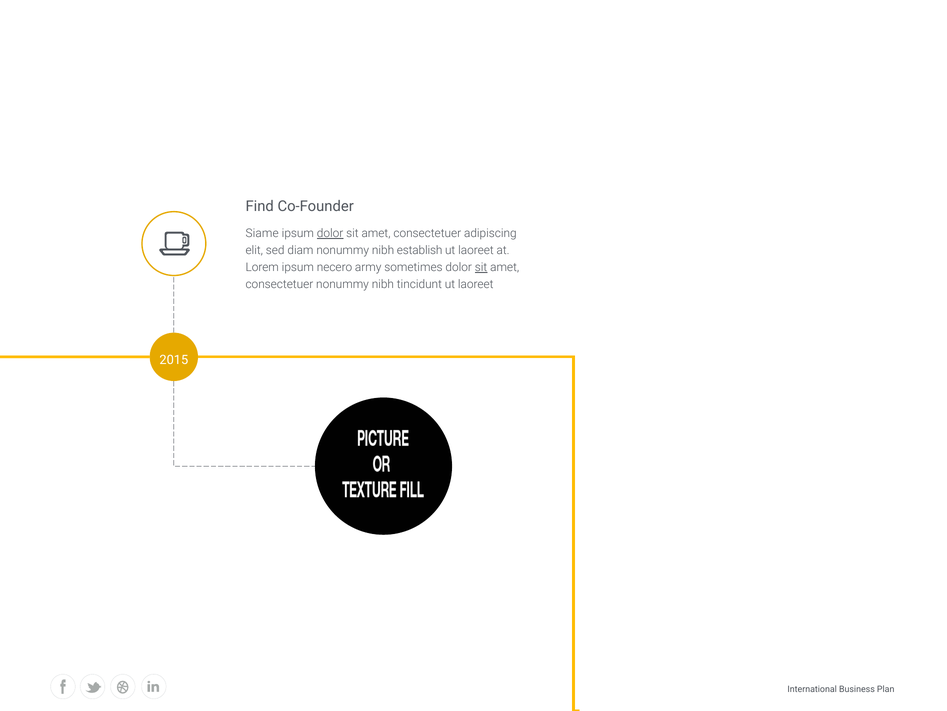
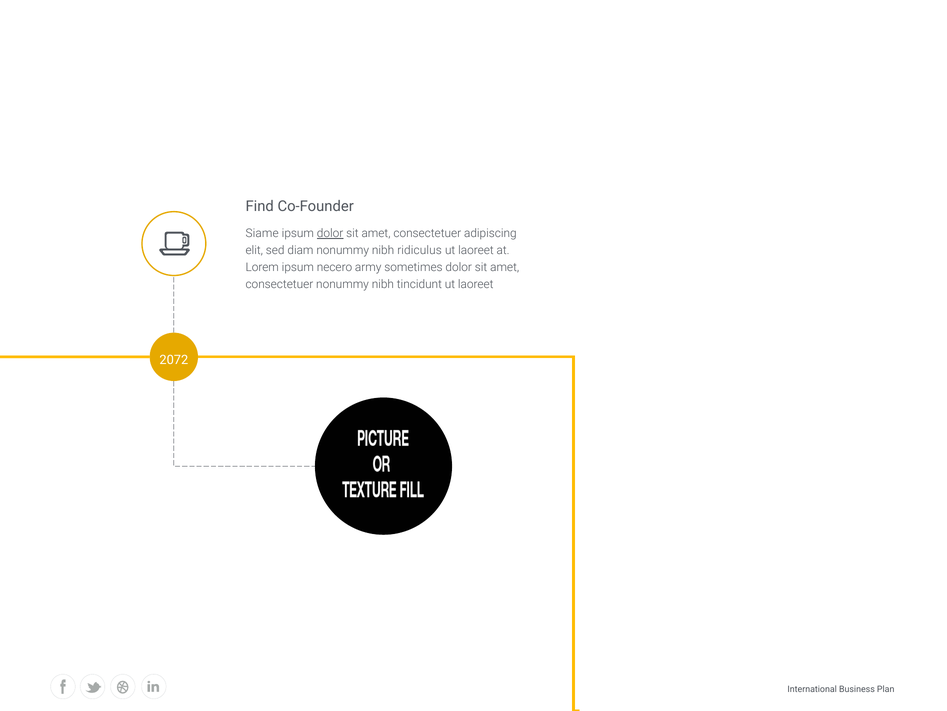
establish: establish -> ridiculus (420, 250)
sit underline: present -> none (481, 267)
2015: 2015 -> 2072 (174, 360)
